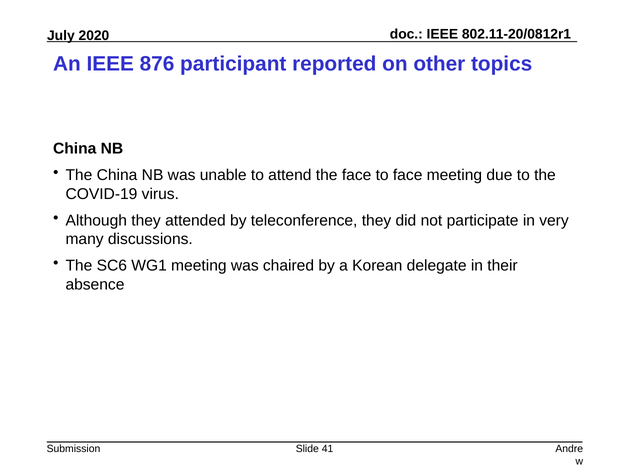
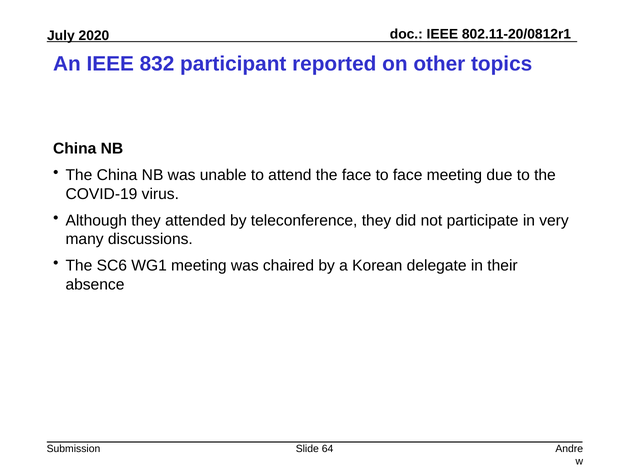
876: 876 -> 832 (157, 64)
41: 41 -> 64 (328, 449)
